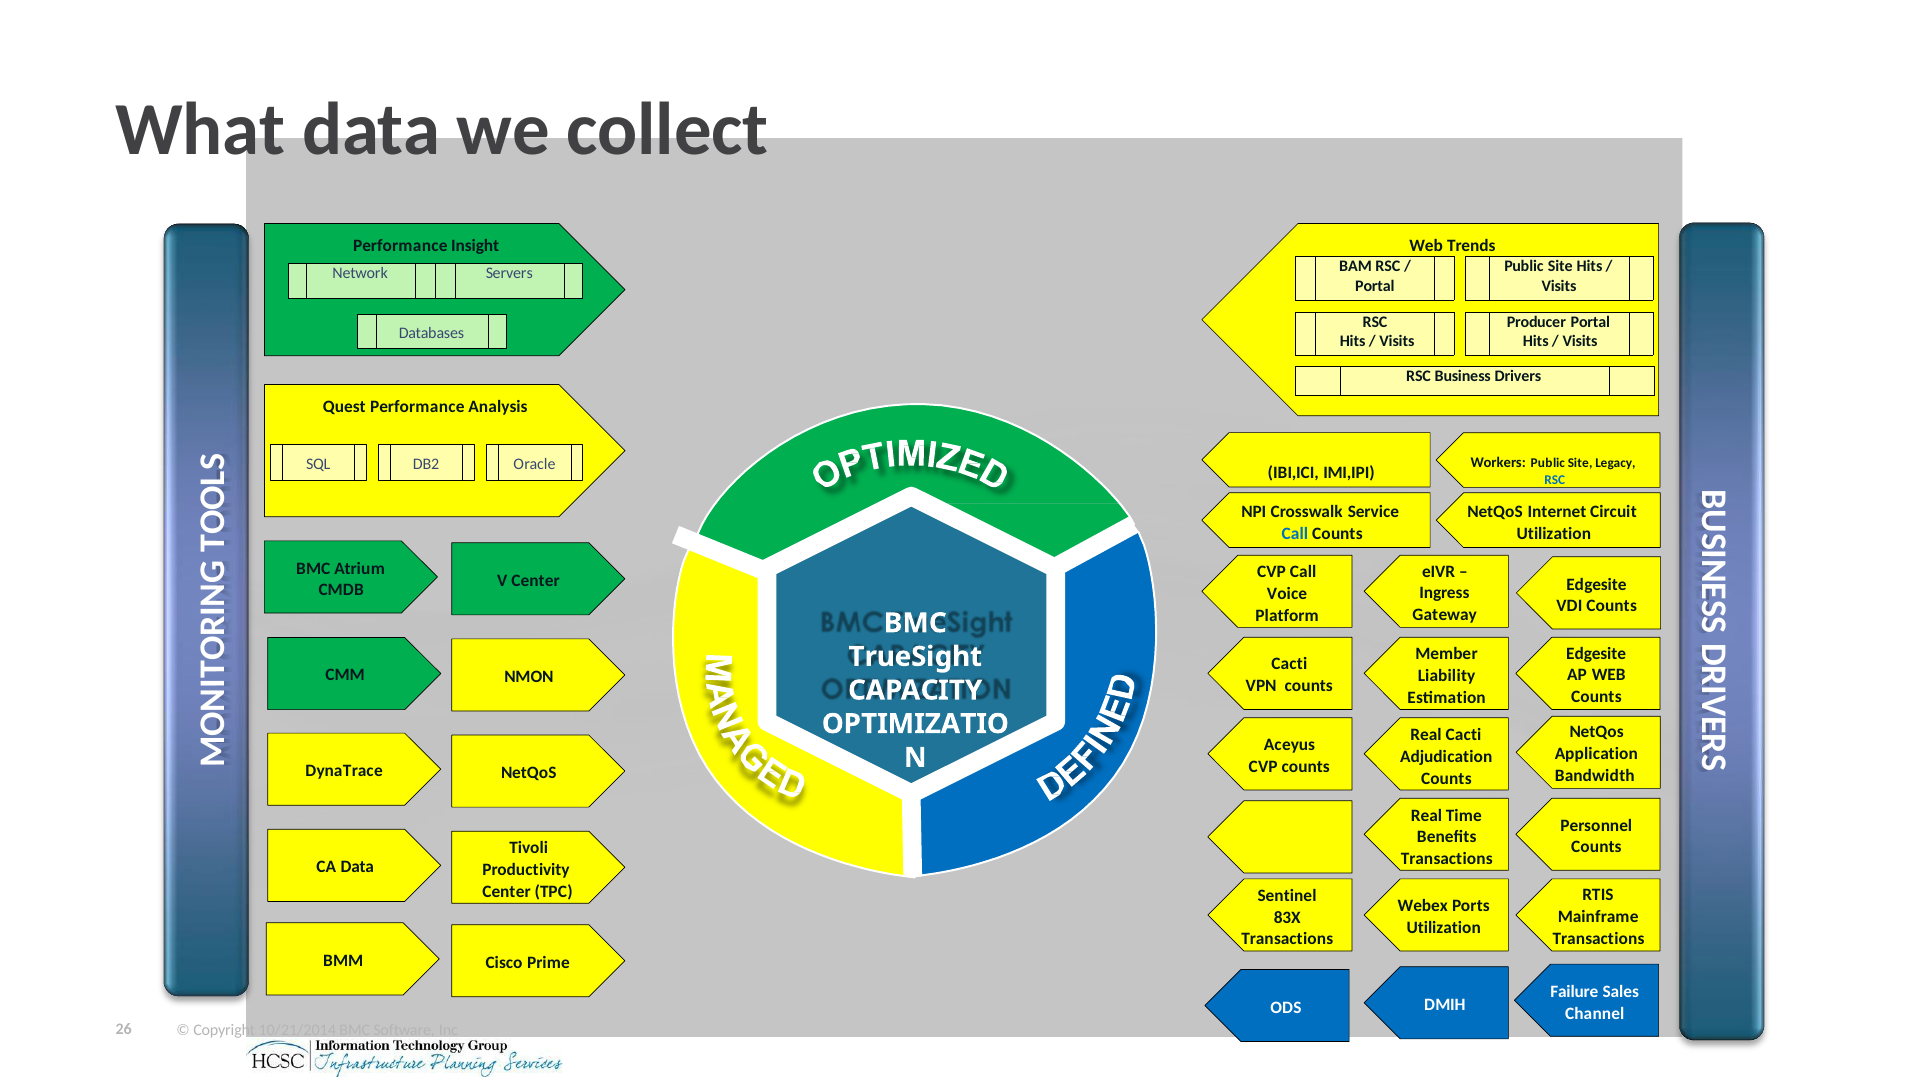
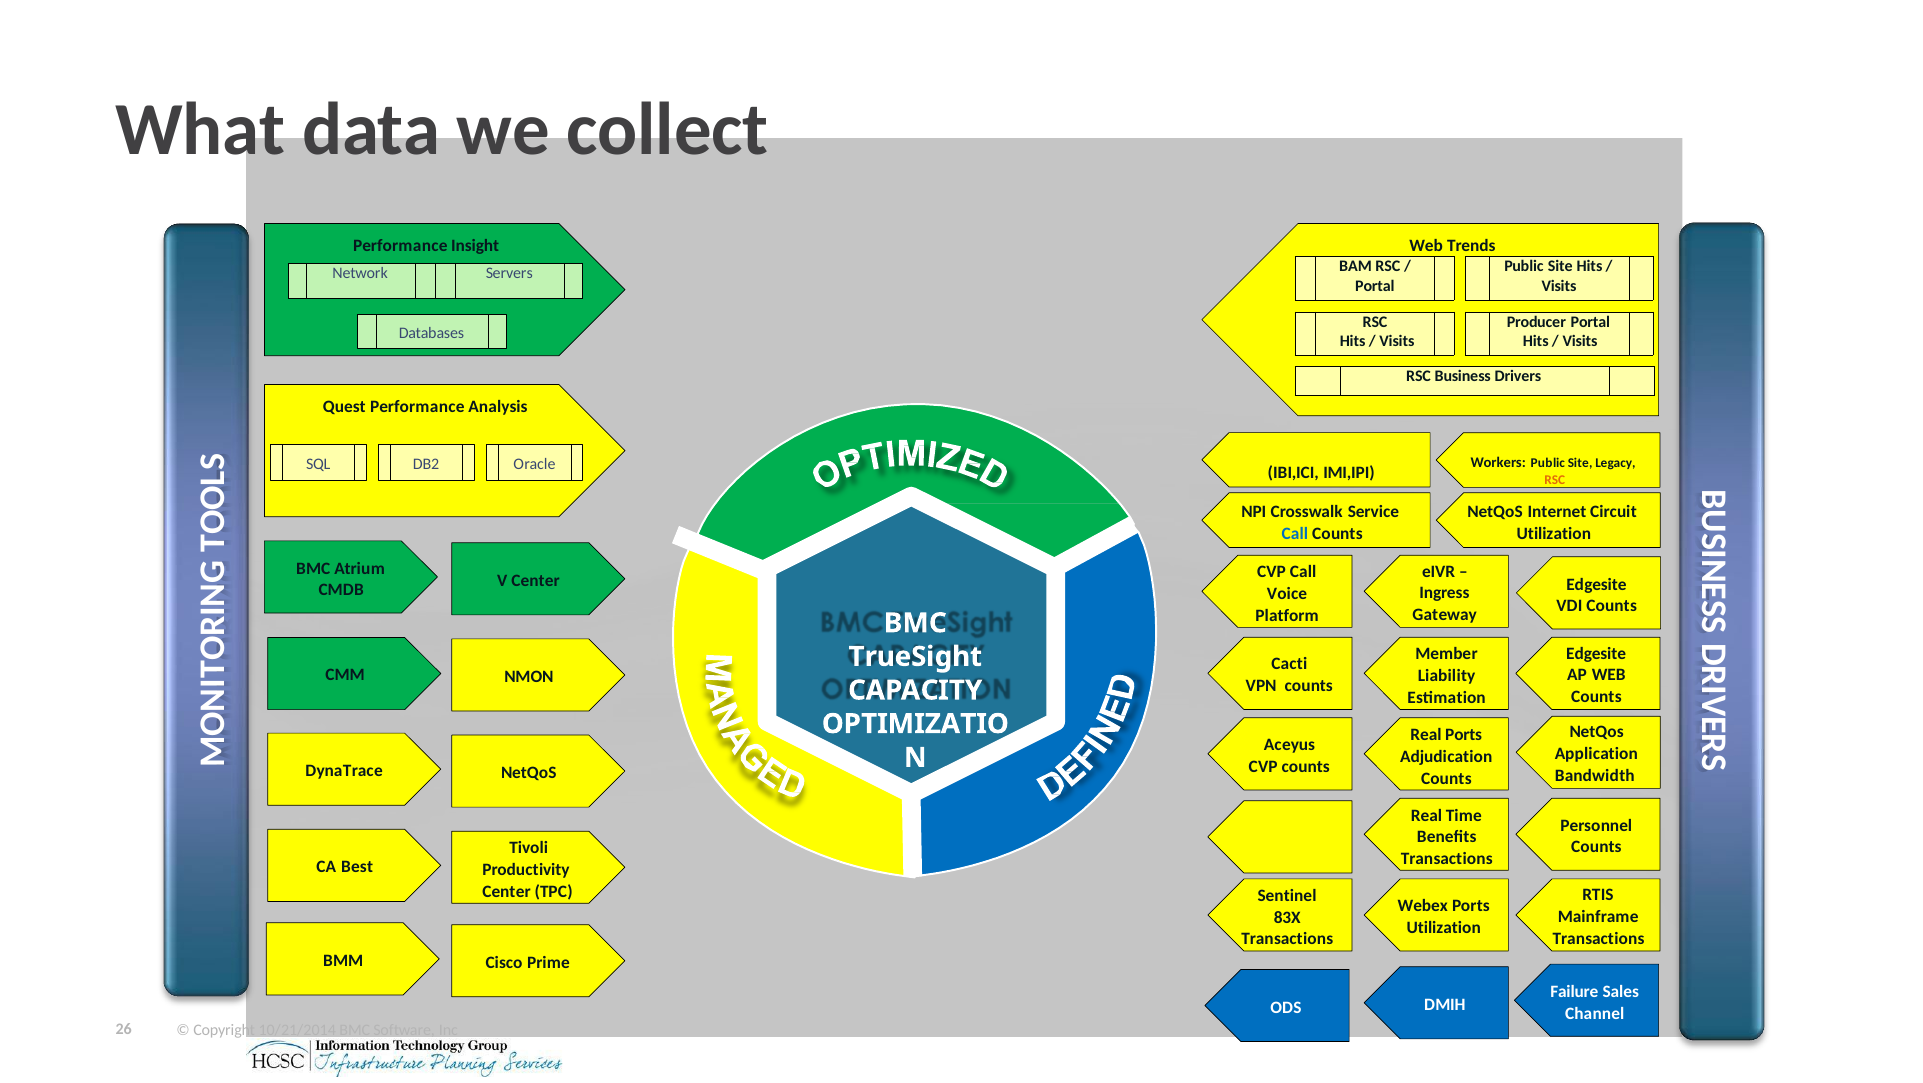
RSC colour: blue -> orange (1555, 480)
Real Cacti: Cacti -> Ports (1464, 735)
CA Data: Data -> Best (357, 867)
